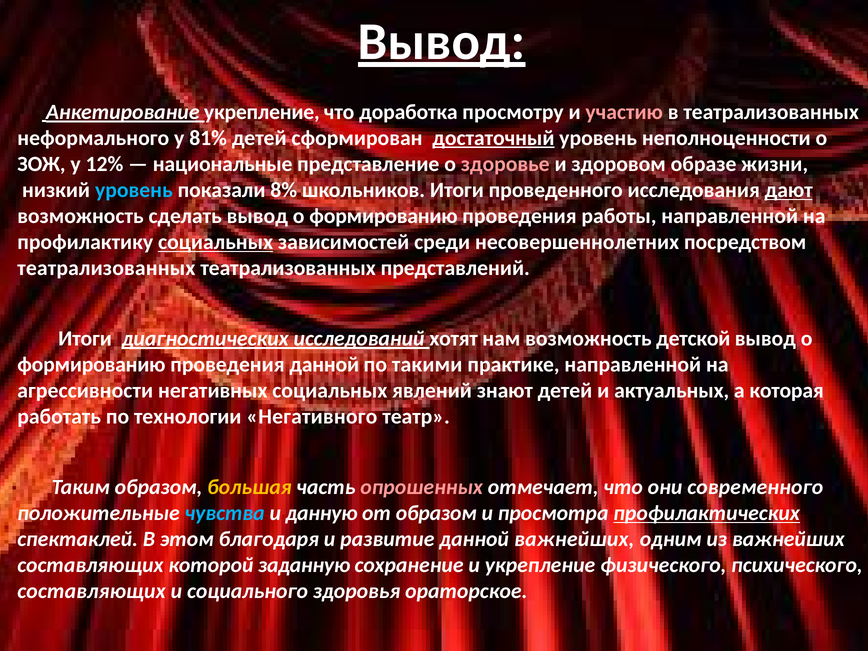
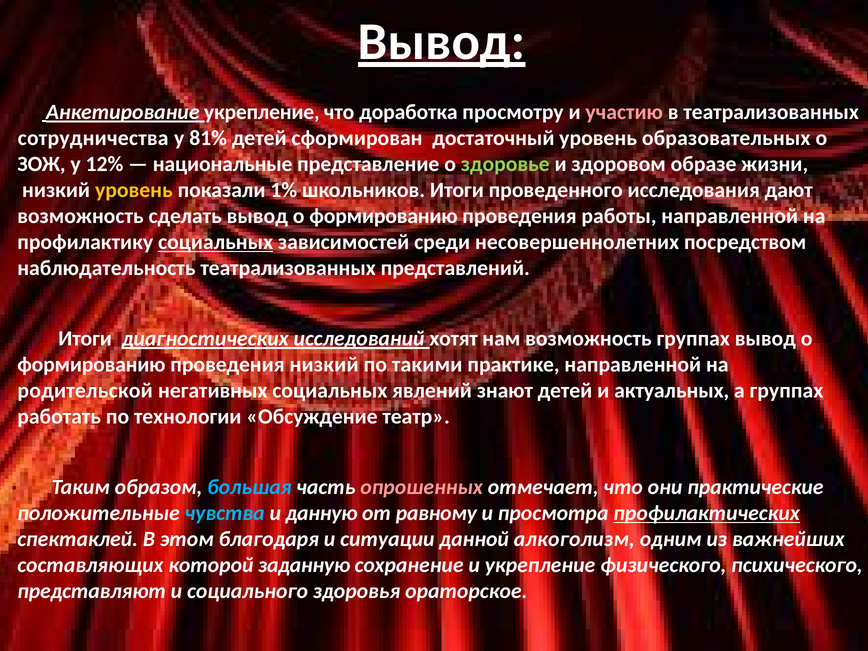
неформального: неформального -> сотрудничества (93, 138)
достаточный underline: present -> none (493, 138)
неполноценности: неполноценности -> образовательных (726, 138)
здоровье colour: pink -> light green (505, 164)
уровень colour: light blue -> yellow (134, 190)
8%: 8% -> 1% (284, 190)
дают underline: present -> none (789, 190)
театрализованных: театрализованных -> наблюдательность (106, 268)
возможность детской: детской -> группах (693, 339)
проведения данной: данной -> низкий (324, 365)
агрессивности: агрессивности -> родительской (85, 391)
а которая: которая -> группах (786, 391)
Негативного: Негативного -> Обсуждение (312, 417)
большая colour: yellow -> light blue (249, 487)
современного: современного -> практические (755, 487)
от образом: образом -> равному (436, 513)
развитие: развитие -> ситуации (387, 539)
данной важнейших: важнейших -> алкоголизм (574, 539)
составляющих: составляющих -> представляют (92, 591)
